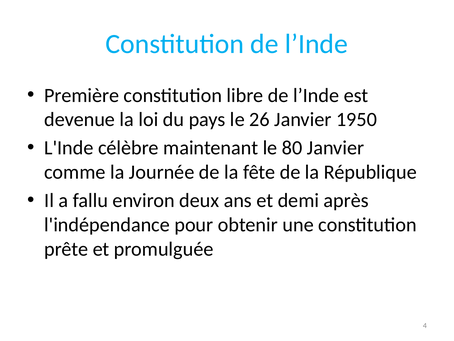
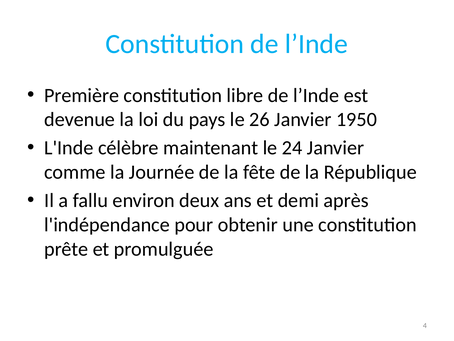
80: 80 -> 24 (292, 148)
